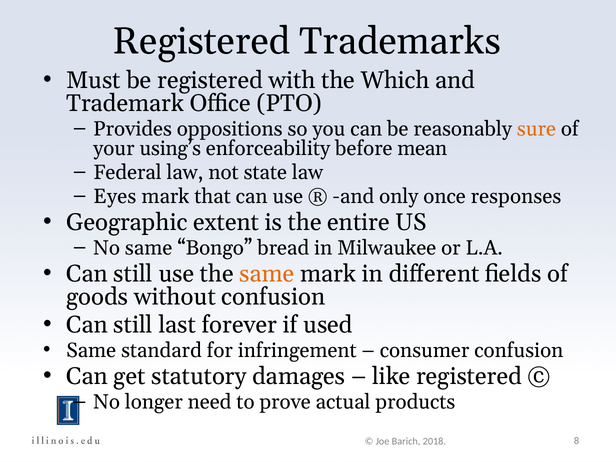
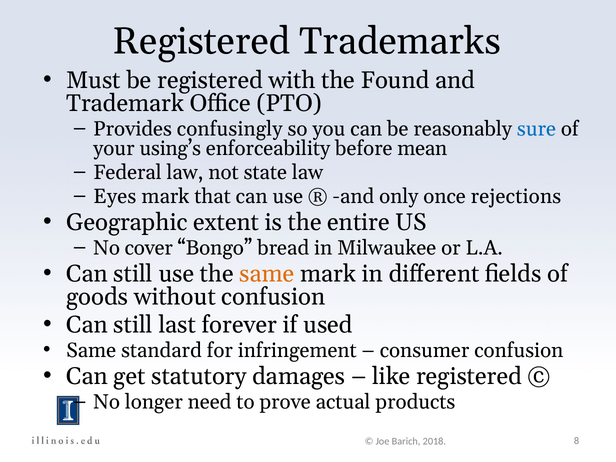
Which: Which -> Found (395, 80)
oppositions: oppositions -> confusingly (230, 129)
sure colour: orange -> blue (536, 129)
responses: responses -> rejections (516, 196)
No same: same -> cover (149, 248)
